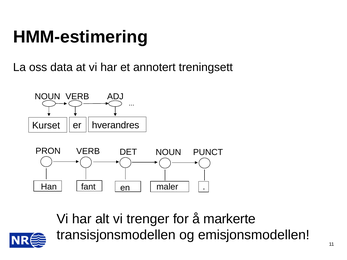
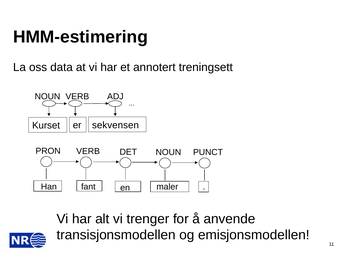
hverandres: hverandres -> sekvensen (115, 125)
markerte: markerte -> anvende (229, 219)
